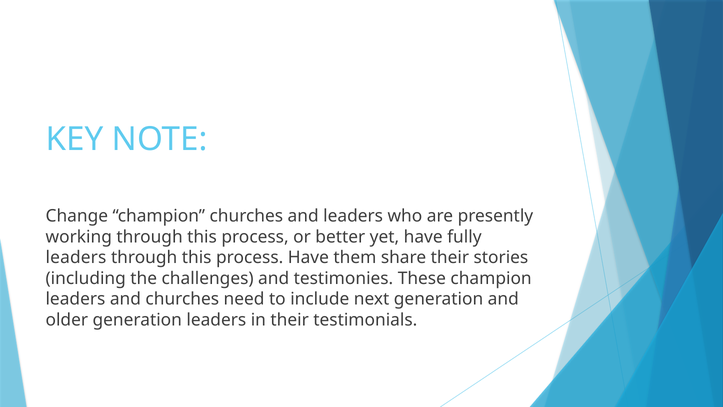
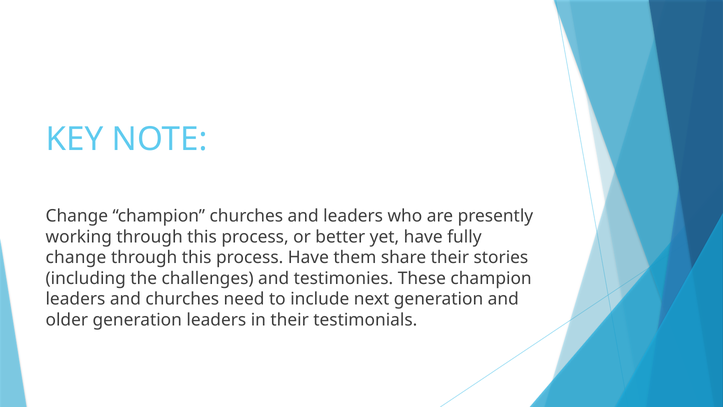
leaders: leaders -> change (76, 257)
